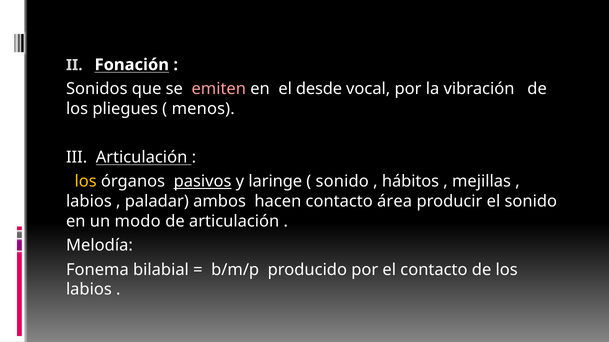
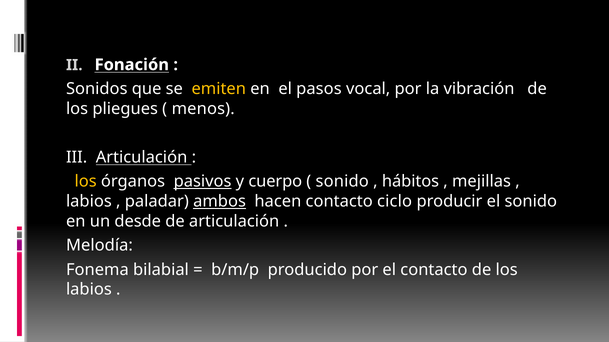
emiten colour: pink -> yellow (219, 89)
desde: desde -> pasos (319, 89)
laringe: laringe -> cuerpo (275, 182)
ambos underline: none -> present (220, 202)
área: área -> ciclo (395, 202)
modo: modo -> desde (138, 221)
